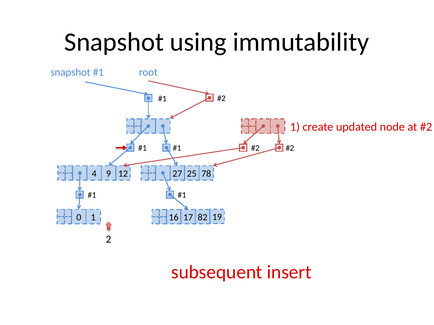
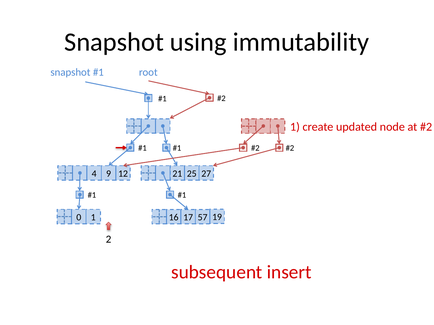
27: 27 -> 21 (177, 174)
78: 78 -> 27 (206, 174)
82: 82 -> 57 (203, 218)
